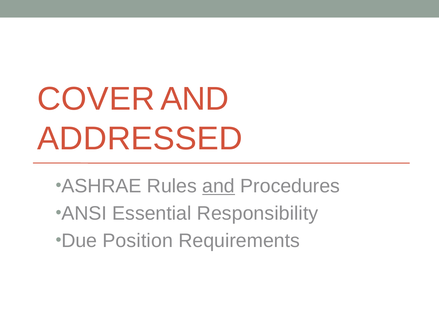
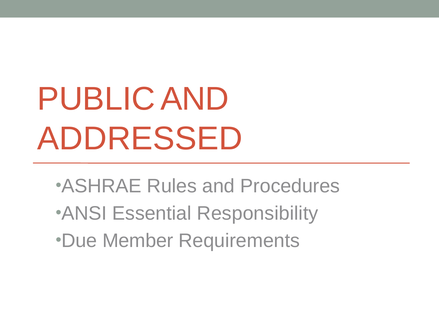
COVER: COVER -> PUBLIC (96, 99)
and underline: present -> none (219, 186)
Position: Position -> Member (138, 241)
